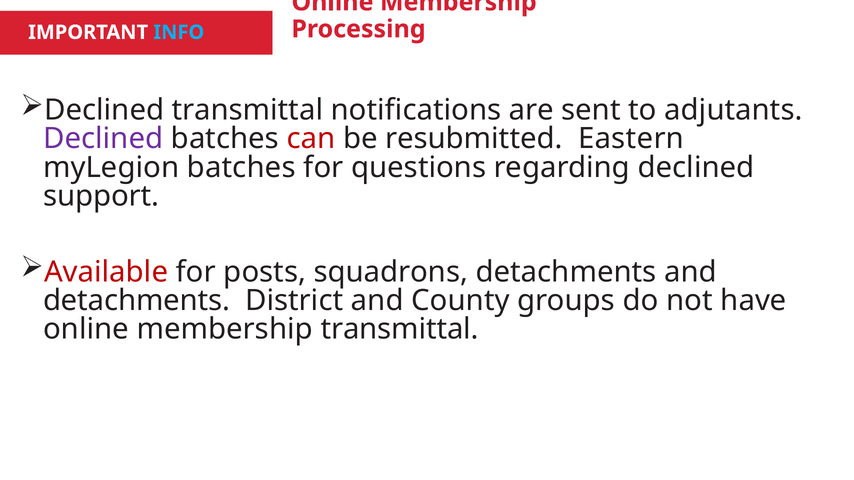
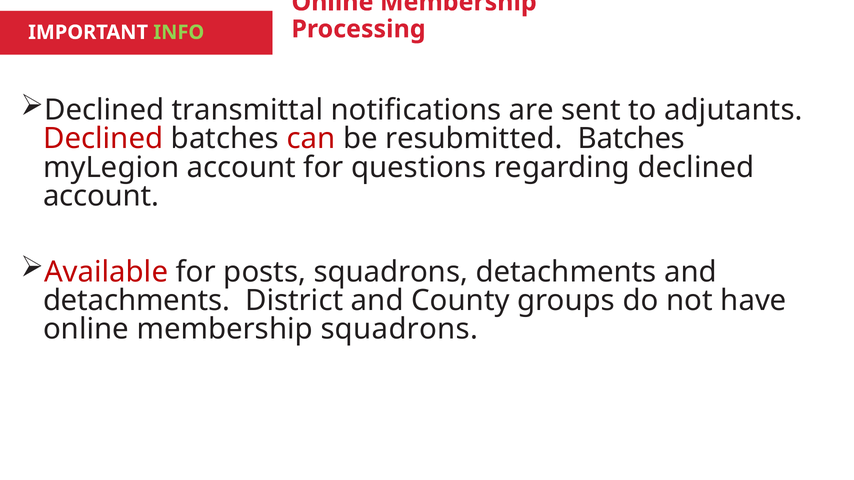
INFO colour: light blue -> light green (179, 32)
Declined colour: purple -> red (103, 139)
resubmitted Eastern: Eastern -> Batches (631, 139)
myLegion batches: batches -> account (241, 167)
support: support -> account (101, 196)
membership transmittal: transmittal -> squadrons (399, 330)
